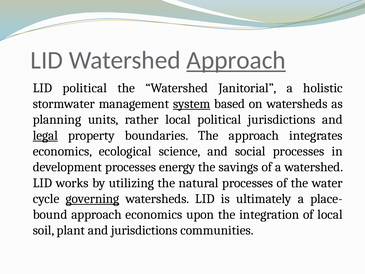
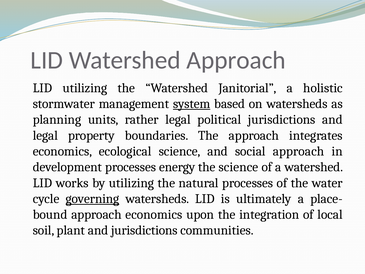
Approach underline: present -> none (236, 60)
LID political: political -> utilizing (85, 88)
rather local: local -> legal (178, 120)
legal underline: present -> none (45, 135)
social processes: processes -> approach (299, 151)
the savings: savings -> science (238, 167)
